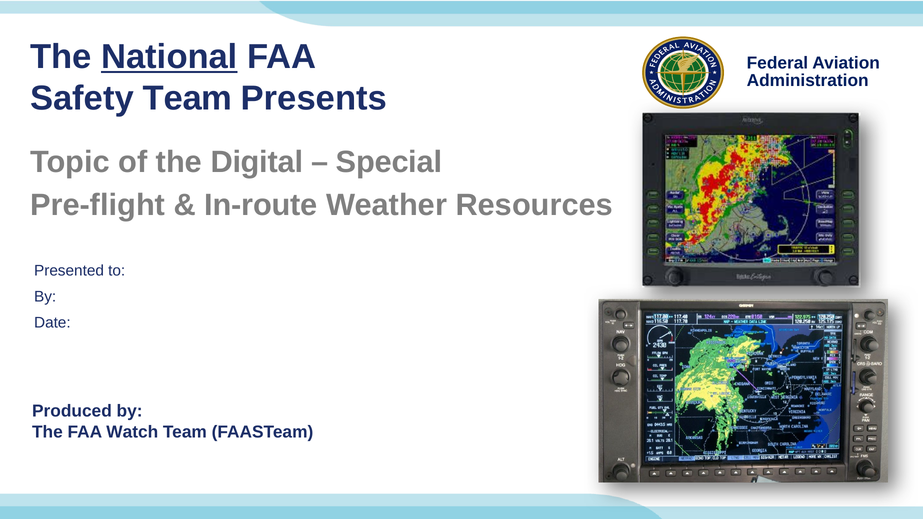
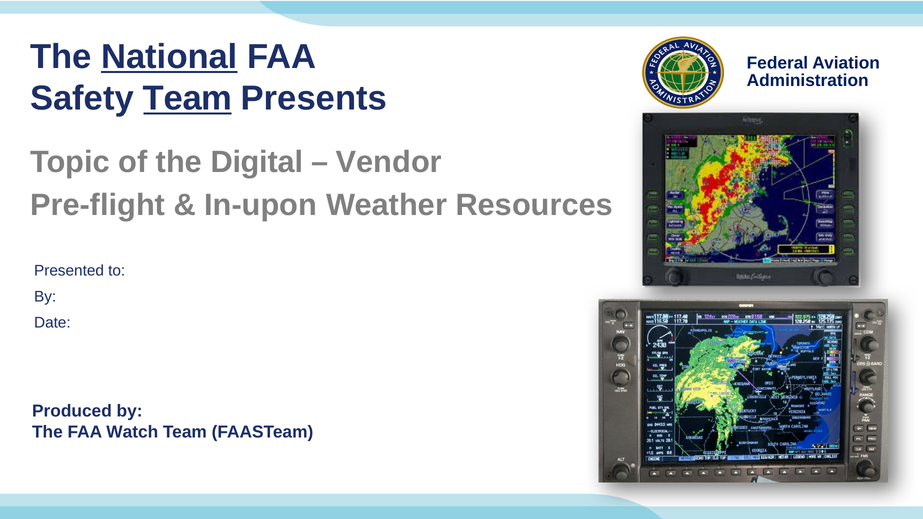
Team underline: none -> present (188, 98)
Special: Special -> Vendor (389, 162)
In-route: In-route -> In-upon (261, 205)
